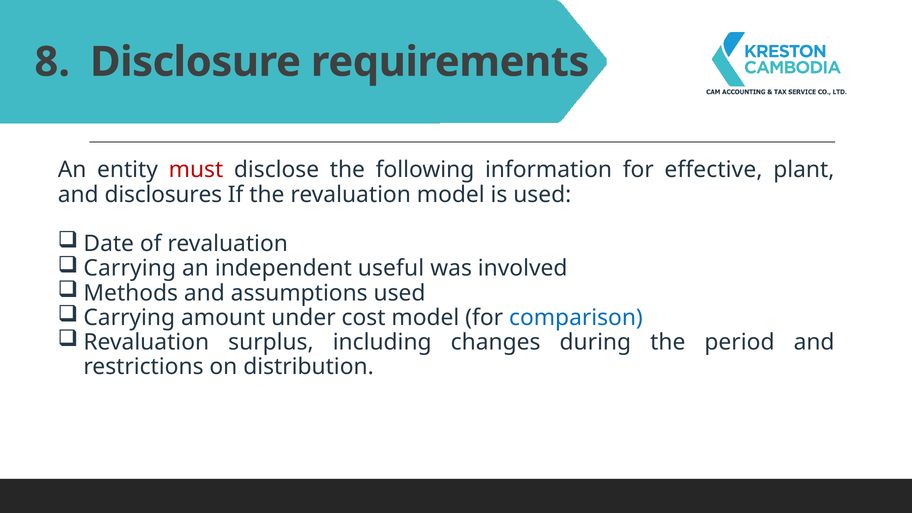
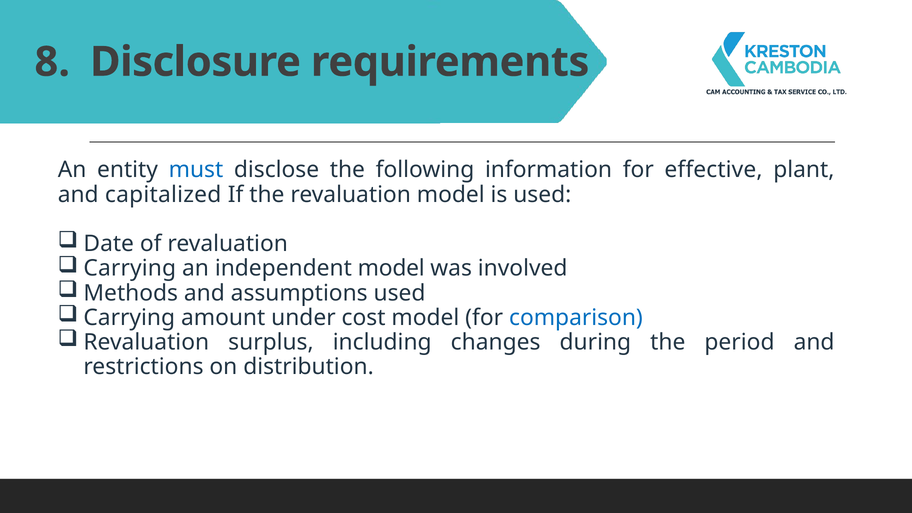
must colour: red -> blue (196, 170)
disclosures: disclosures -> capitalized (163, 195)
independent useful: useful -> model (391, 268)
